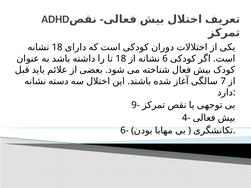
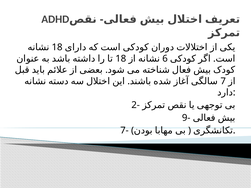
9-: 9- -> 2- (136, 105)
4-: 4- -> 9- (186, 118)
6-: 6- -> 7- (124, 131)
